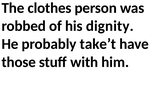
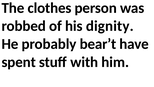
take’t: take’t -> bear’t (98, 44)
those: those -> spent (19, 62)
